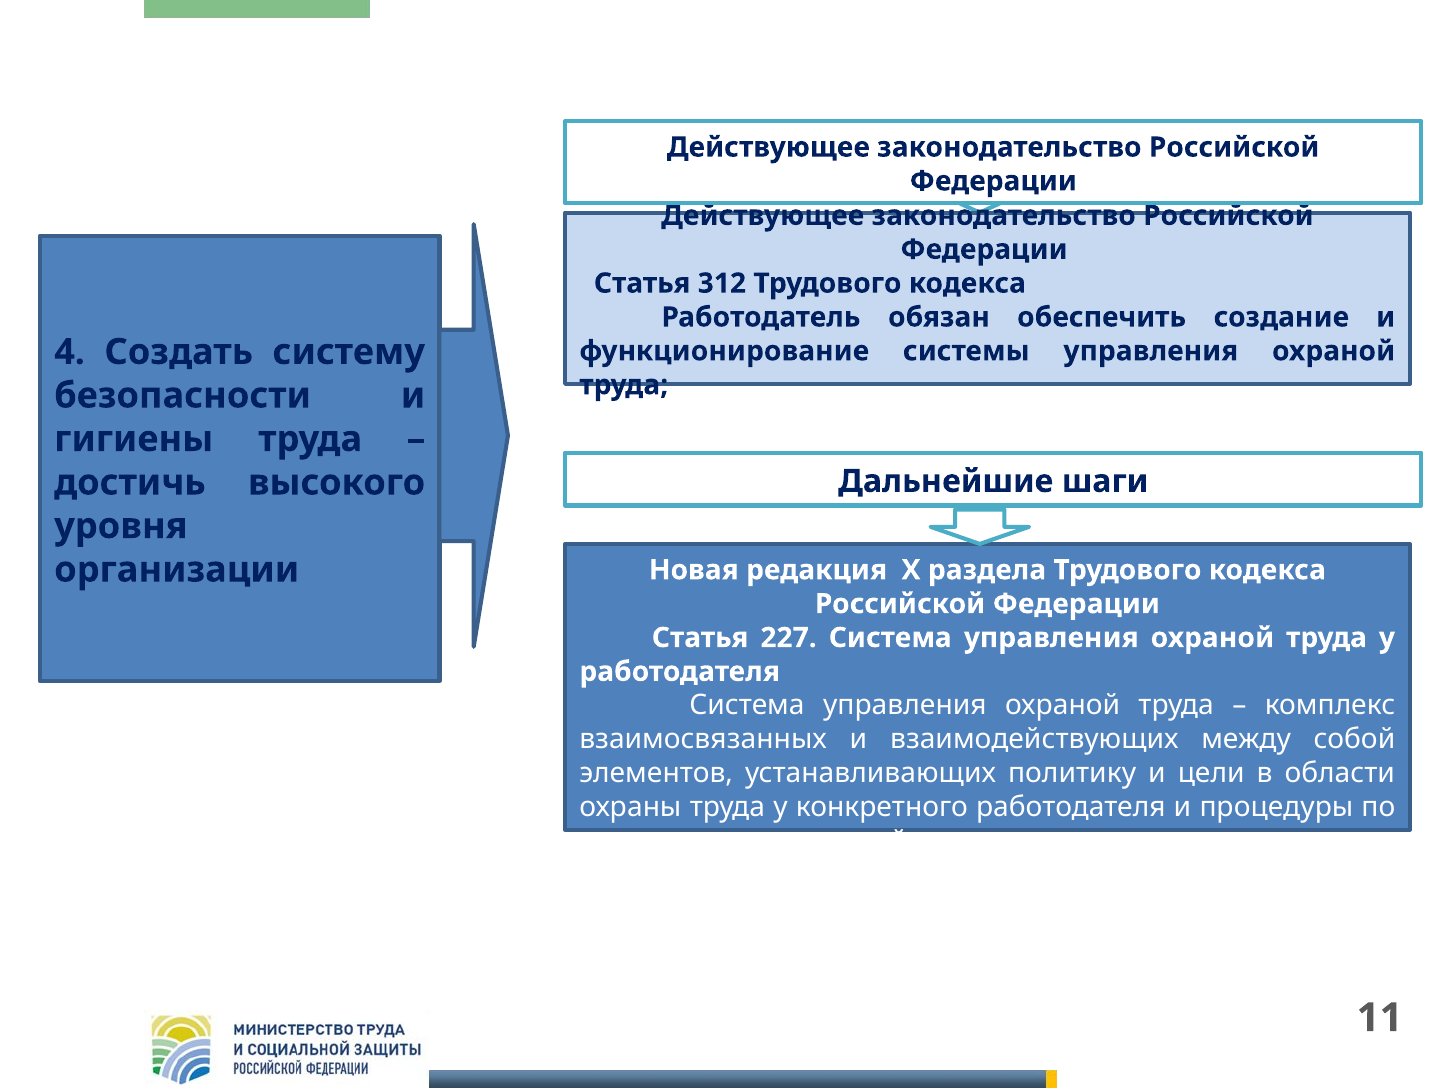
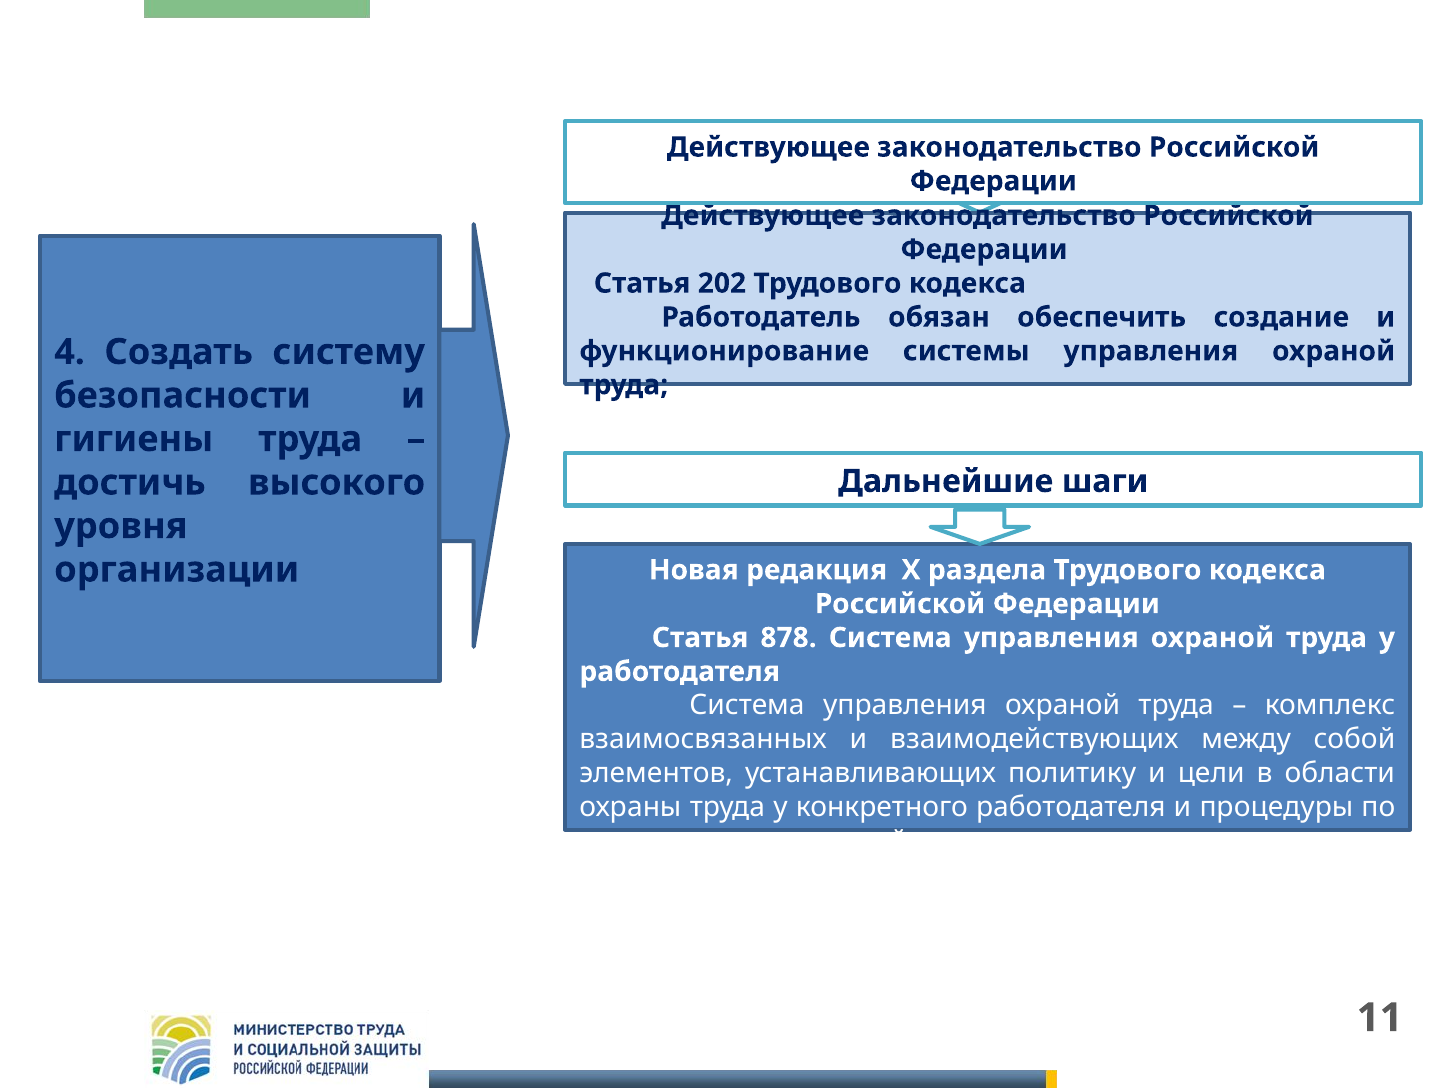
312: 312 -> 202 (722, 283)
227: 227 -> 878 (789, 637)
